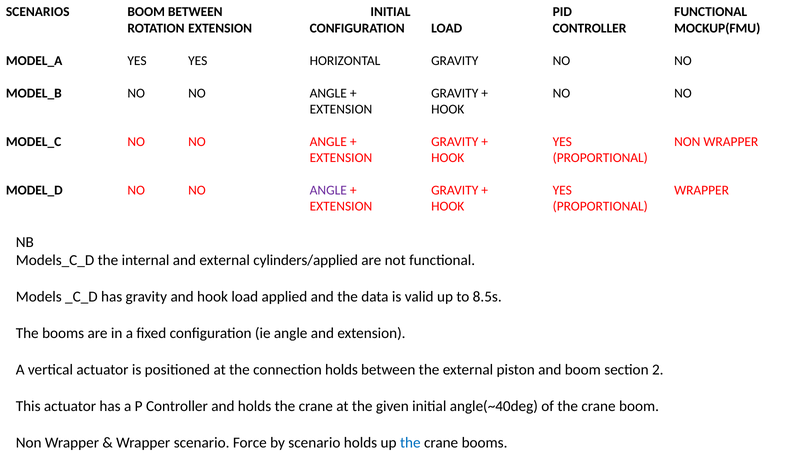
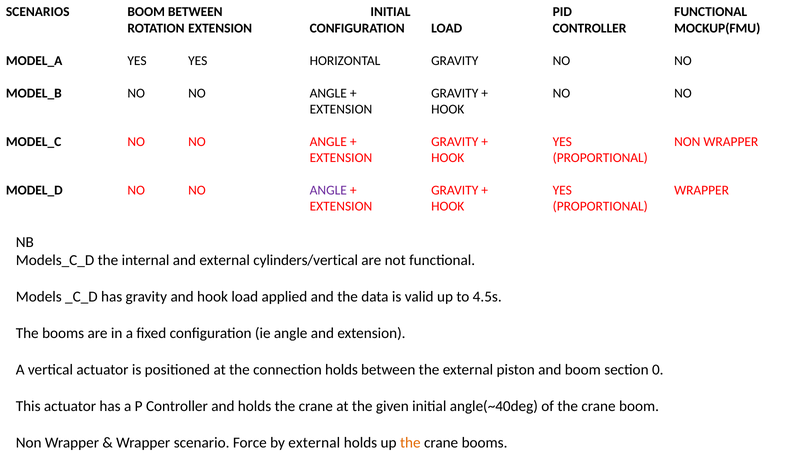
cylinders/applied: cylinders/applied -> cylinders/vertical (306, 260)
8.5s: 8.5s -> 4.5s (487, 296)
2: 2 -> 0 (658, 369)
by scenario: scenario -> external (314, 442)
the colour: blue -> orange (410, 442)
